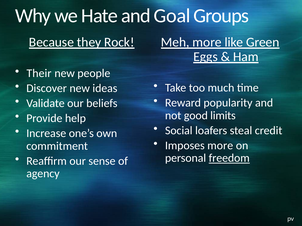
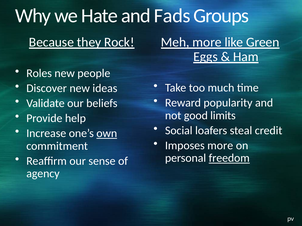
Goal: Goal -> Fads (172, 16)
Their: Their -> Roles (39, 73)
own underline: none -> present (107, 134)
